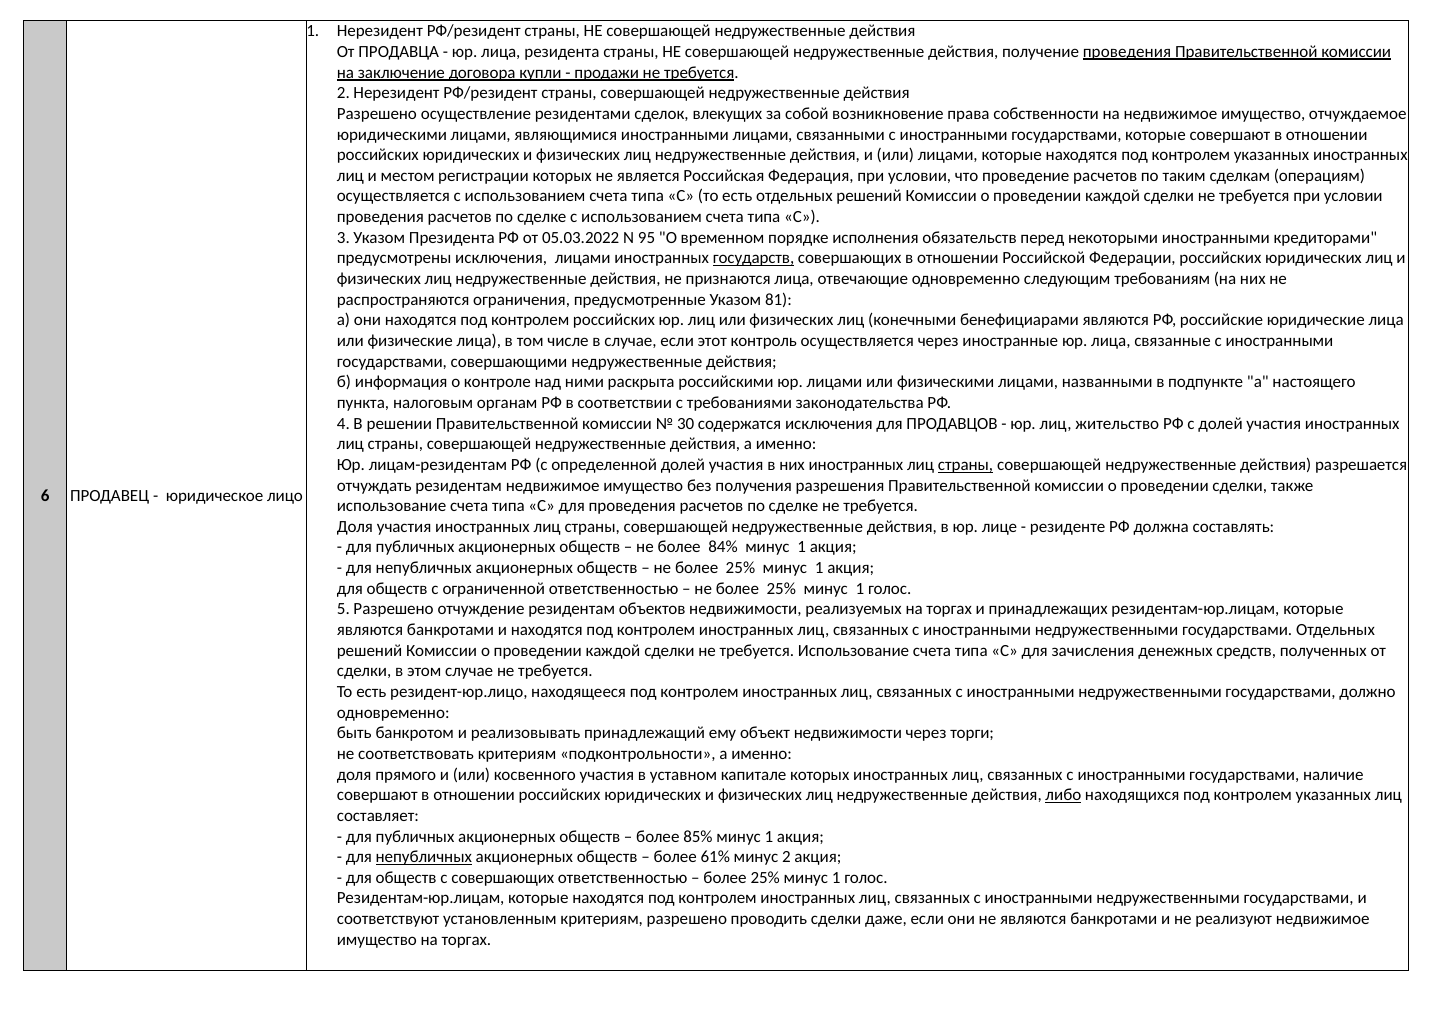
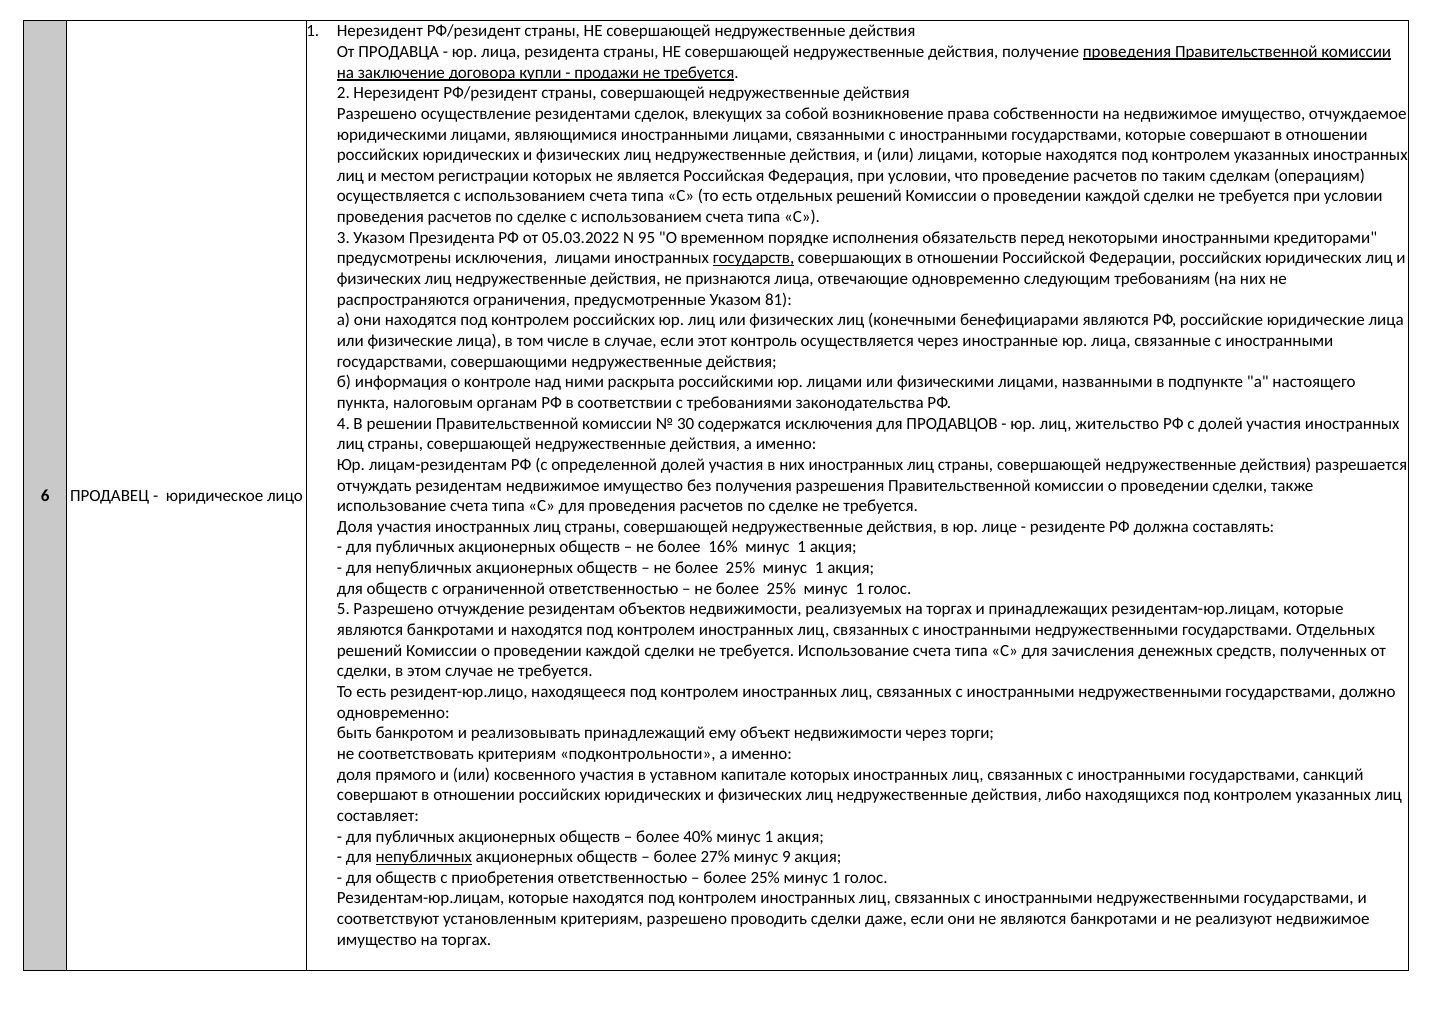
страны underline: present -> none (966, 465)
84%: 84% -> 16% (723, 547)
наличие: наличие -> санкций (1333, 774)
либо underline: present -> none (1063, 795)
85%: 85% -> 40% (698, 836)
61%: 61% -> 27% (715, 857)
минус 2: 2 -> 9 (786, 857)
с совершающих: совершающих -> приобретения (503, 877)
